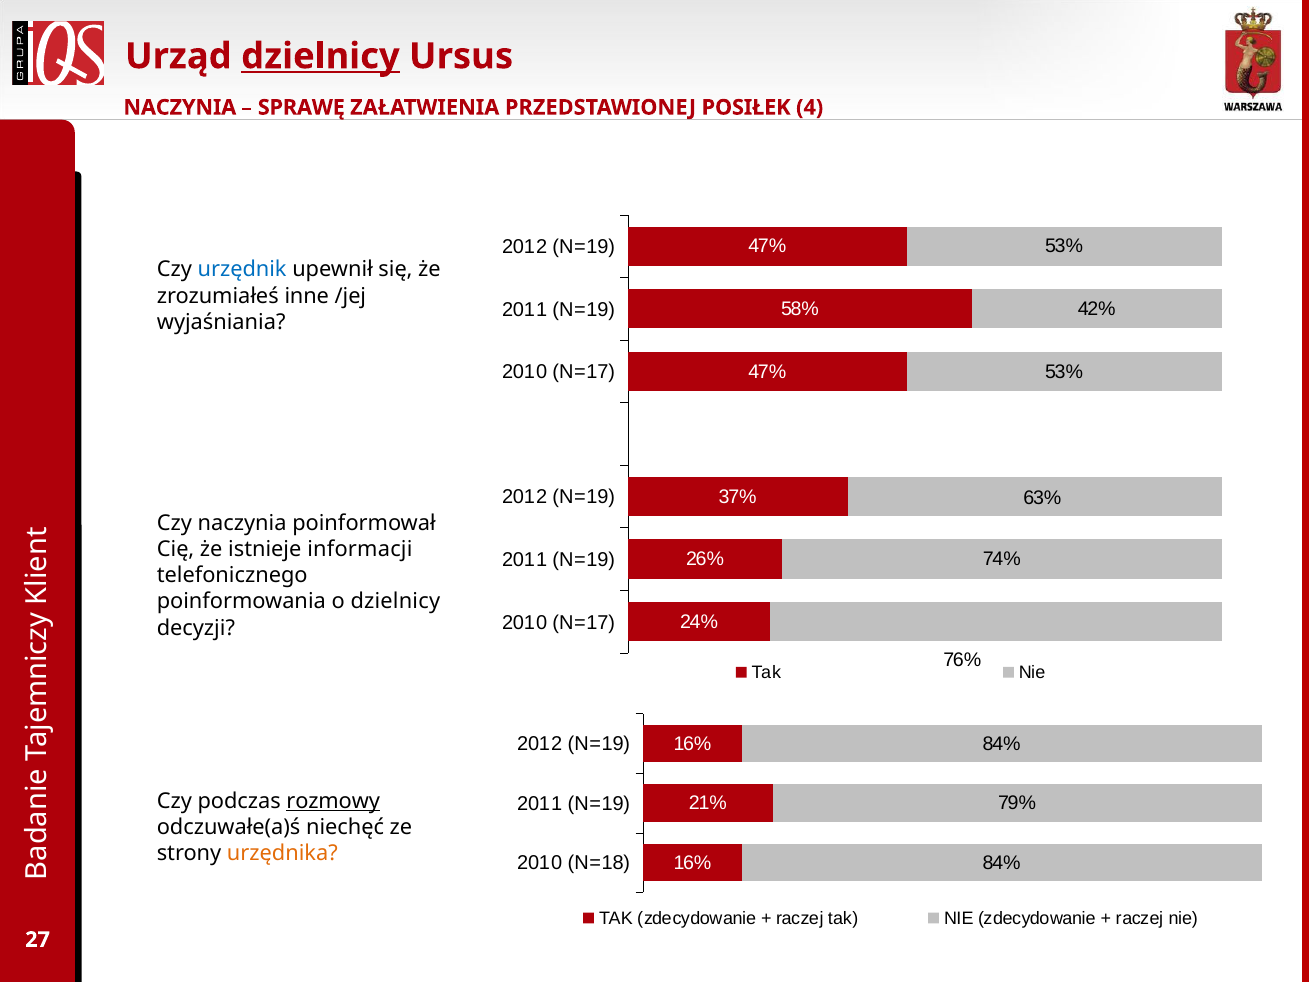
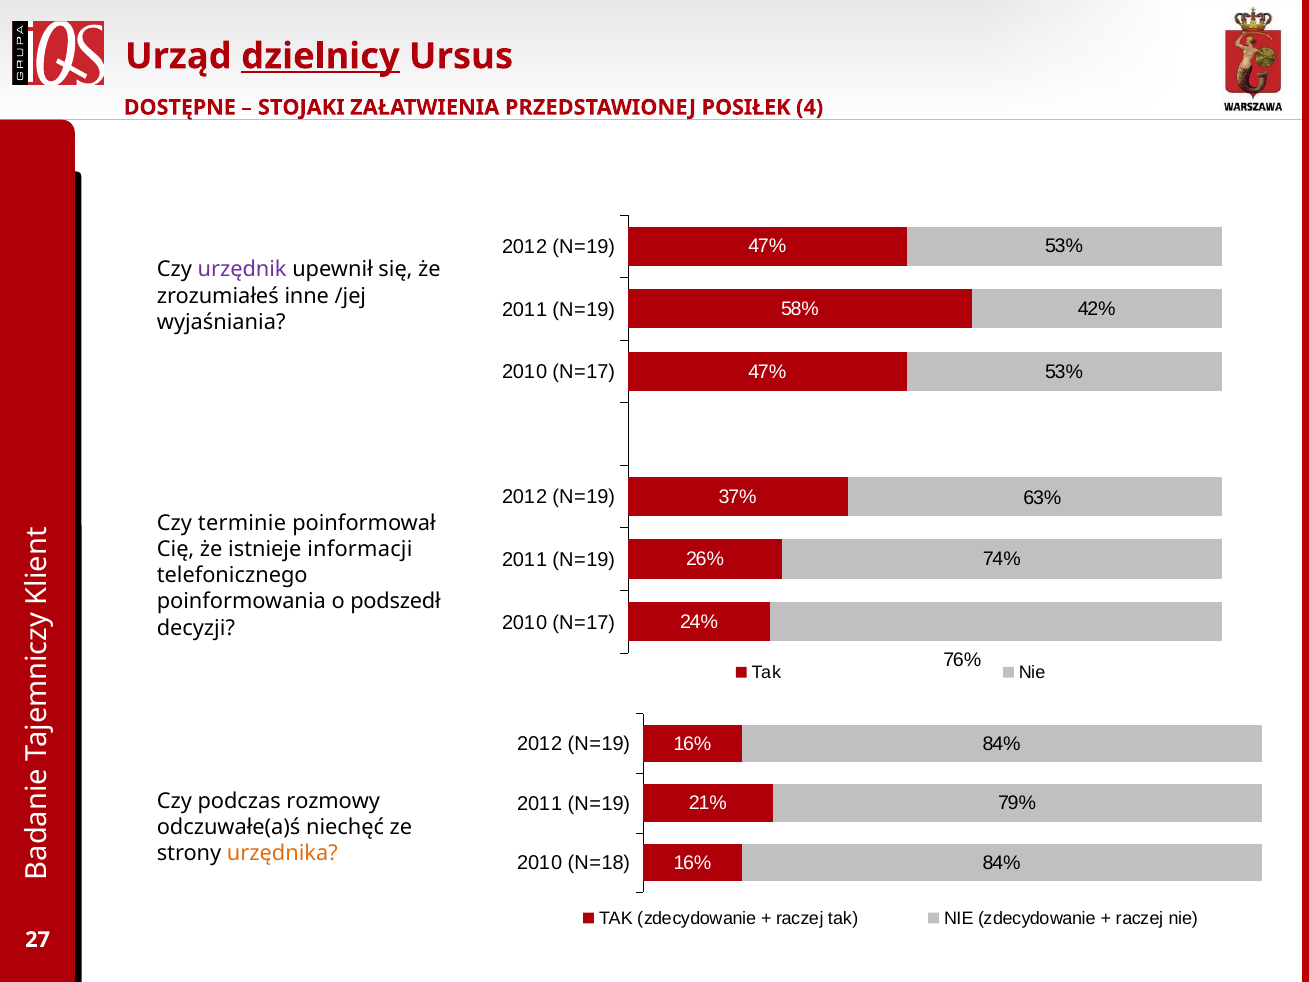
NACZYNIA: NACZYNIA -> DOSTĘPNE (180, 107)
SPRAWĘ: SPRAWĘ -> STOJAKI (301, 107)
urzędnik colour: blue -> purple (242, 270)
Czy naczynia: naczynia -> terminie (242, 523)
o dzielnicy: dzielnicy -> podszedł (396, 602)
rozmowy underline: present -> none (333, 801)
